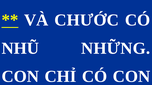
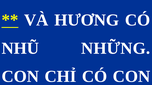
CHƯỚC: CHƯỚC -> HƯƠNG (87, 20)
